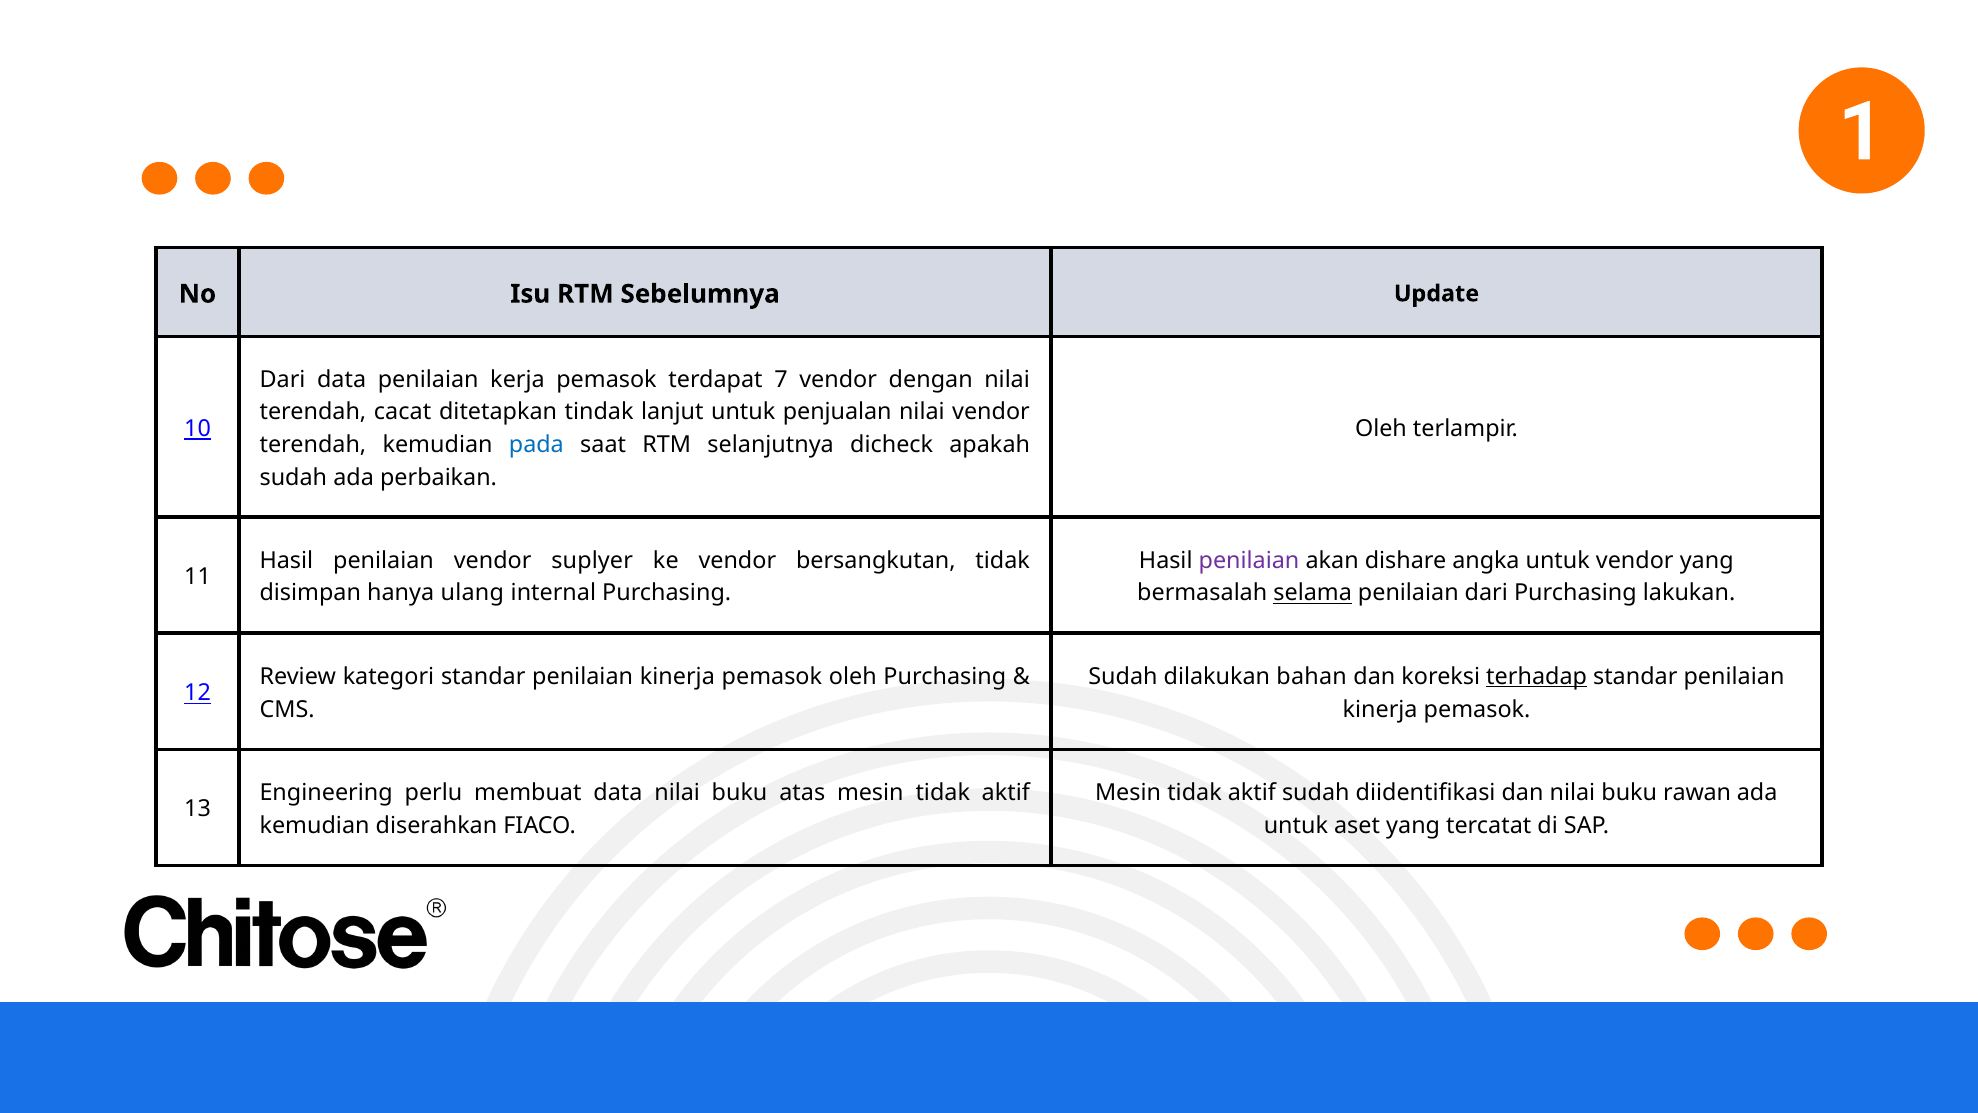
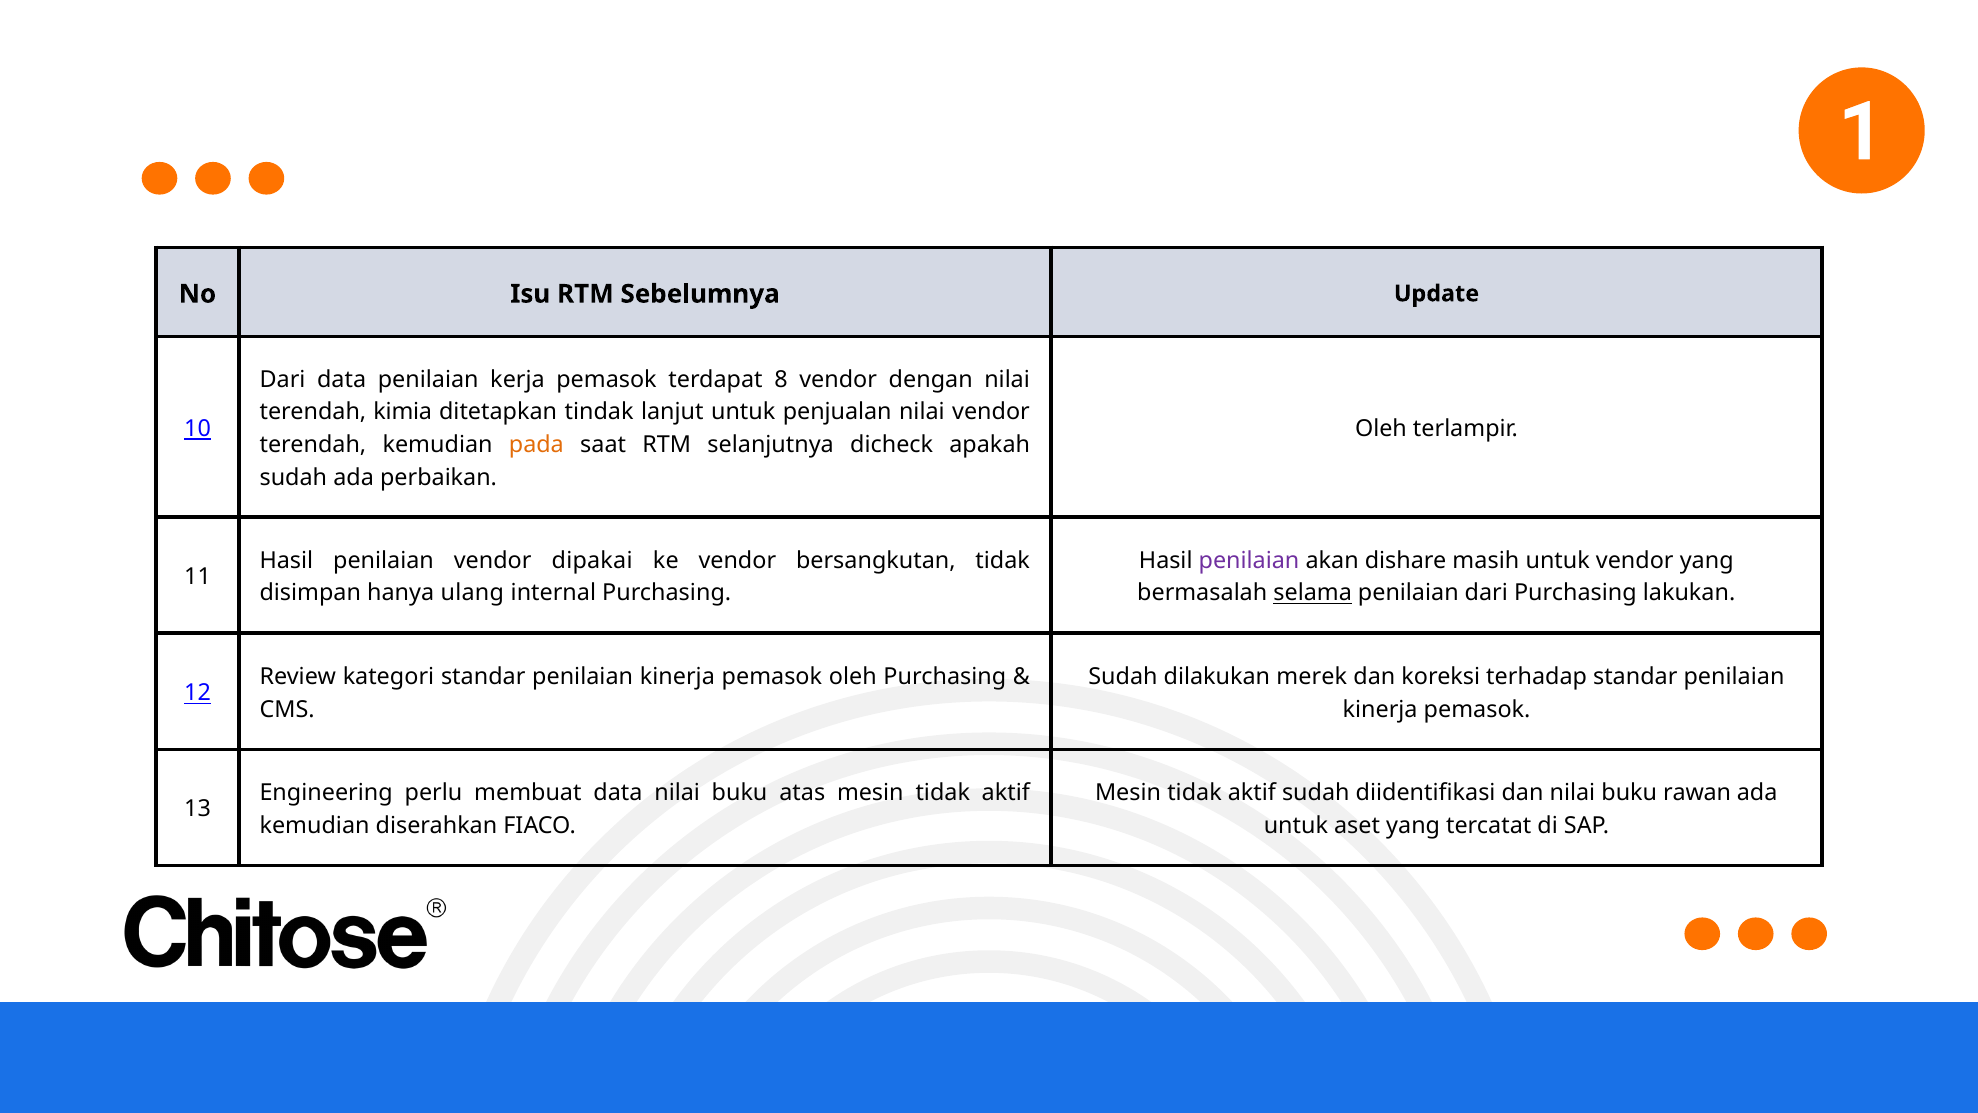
7: 7 -> 8 (781, 379)
cacat: cacat -> kimia (403, 412)
pada colour: blue -> orange (536, 445)
suplyer: suplyer -> dipakai (592, 560)
angka: angka -> masih (1486, 560)
bahan: bahan -> merek (1312, 676)
terhadap underline: present -> none (1537, 676)
